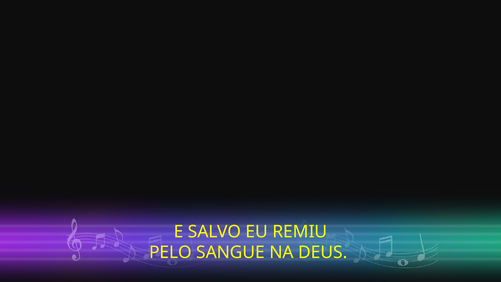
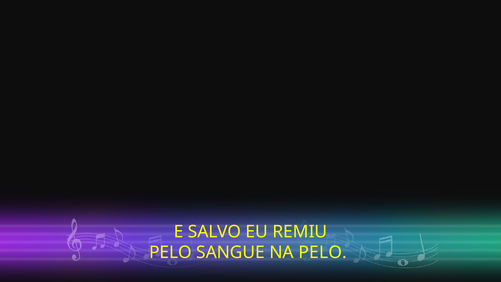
NA DEUS: DEUS -> PELO (323, 252)
